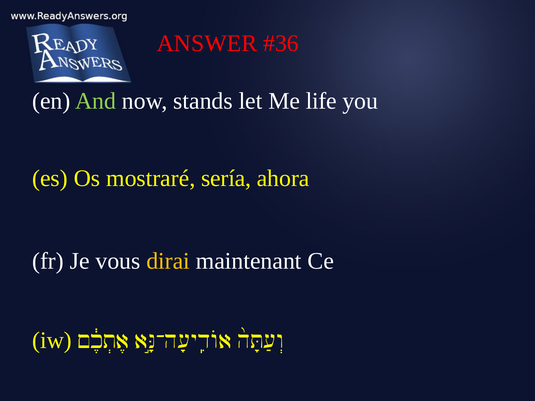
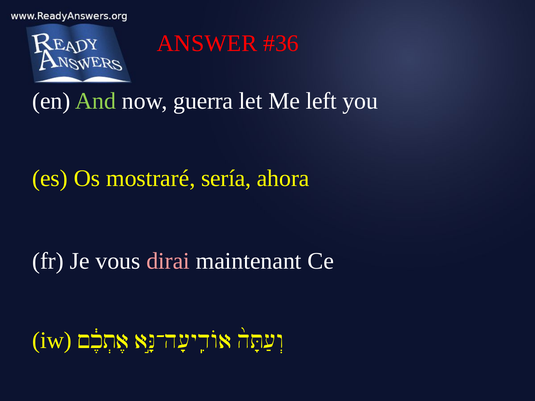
stands: stands -> guerra (203, 101)
life: life -> left (321, 101)
dirai colour: yellow -> pink (168, 261)
